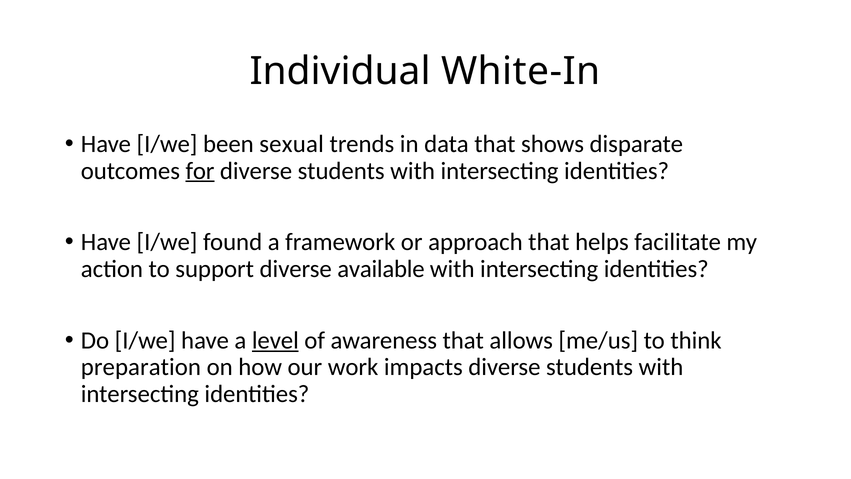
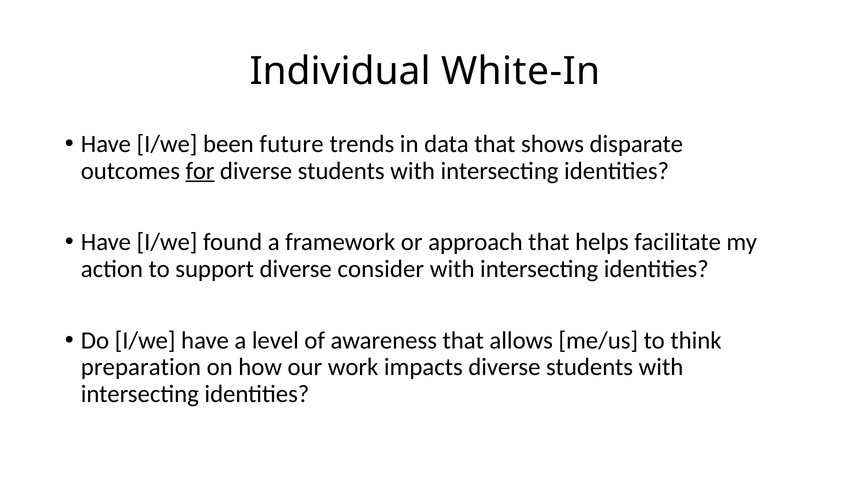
sexual: sexual -> future (292, 144)
available: available -> consider (381, 269)
level underline: present -> none (275, 340)
